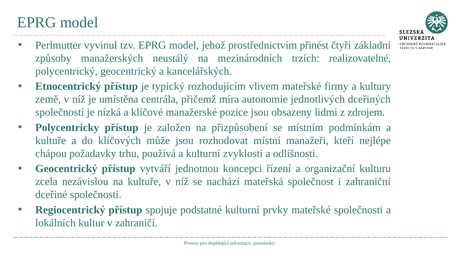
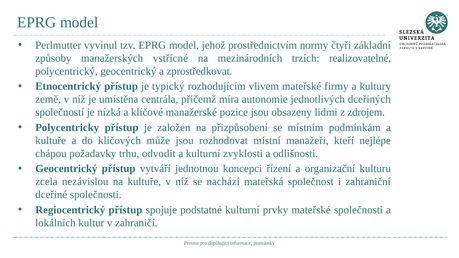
přinést: přinést -> normy (314, 45)
neustálý: neustálý -> vstřícné (170, 58)
kancelářských: kancelářských -> zprostředkovat (199, 71)
používá: používá -> odvodit (159, 154)
